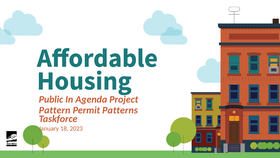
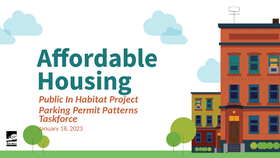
Agenda: Agenda -> Habitat (91, 99)
Pattern: Pattern -> Parking (55, 110)
